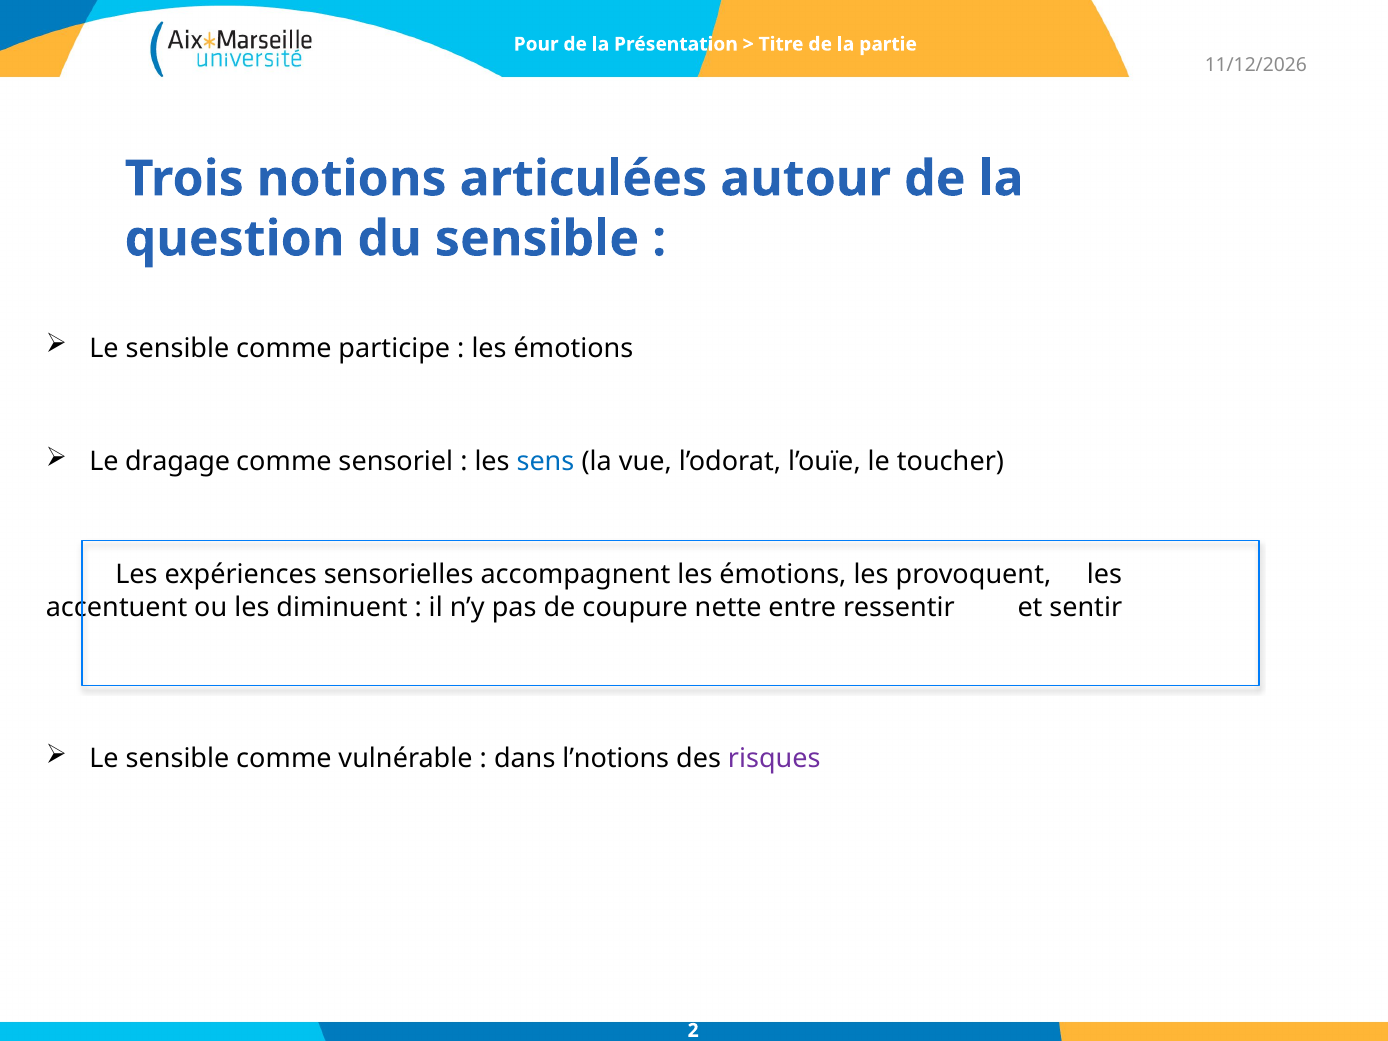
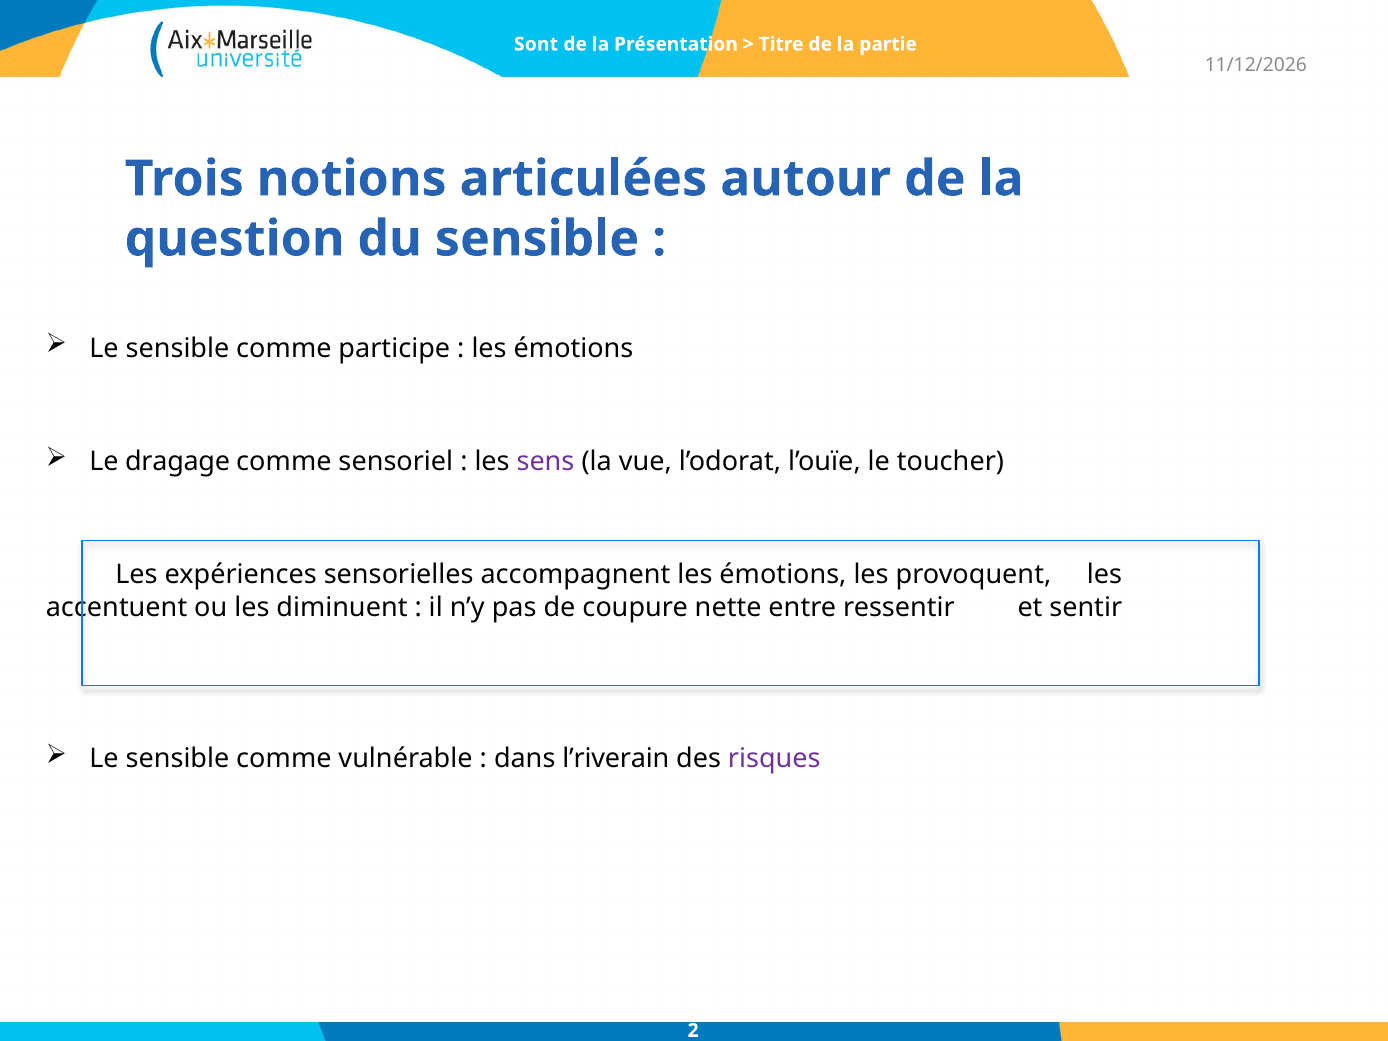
Pour: Pour -> Sont (536, 44)
sens colour: blue -> purple (545, 462)
l’notions: l’notions -> l’riverain (616, 759)
